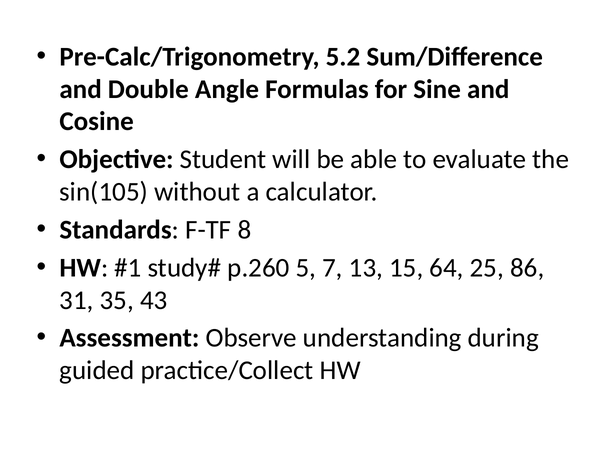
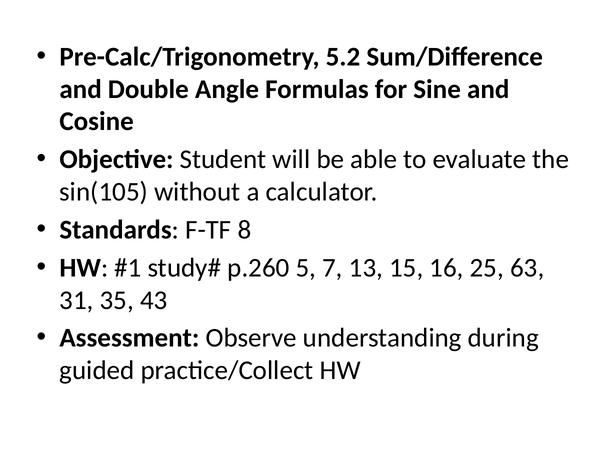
64: 64 -> 16 (447, 268)
86: 86 -> 63 (527, 268)
